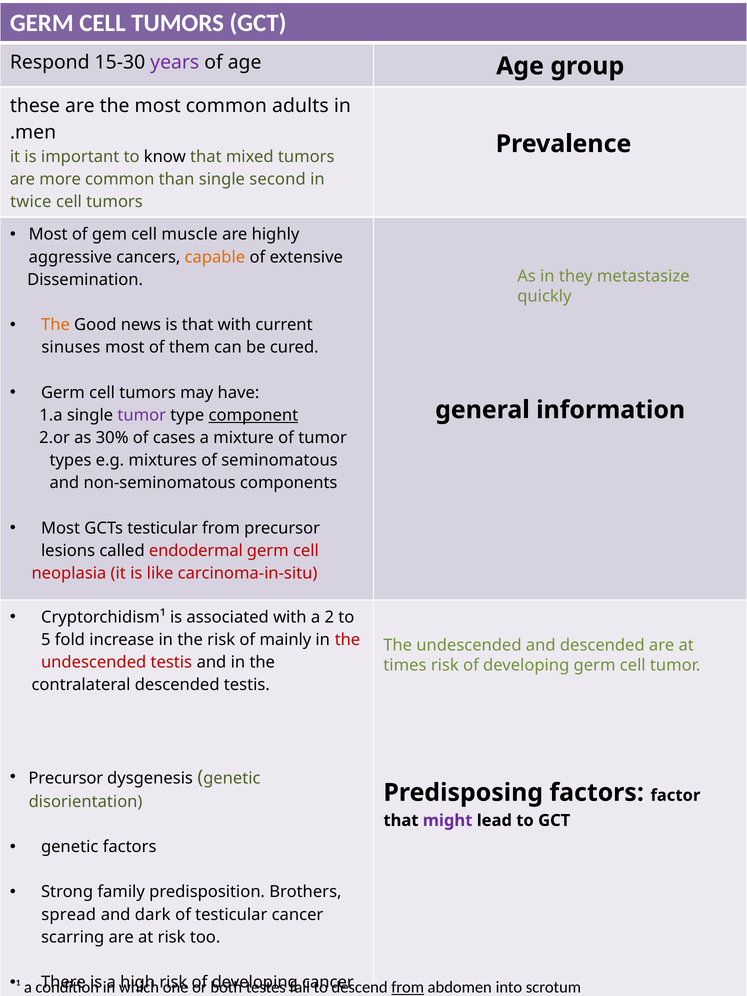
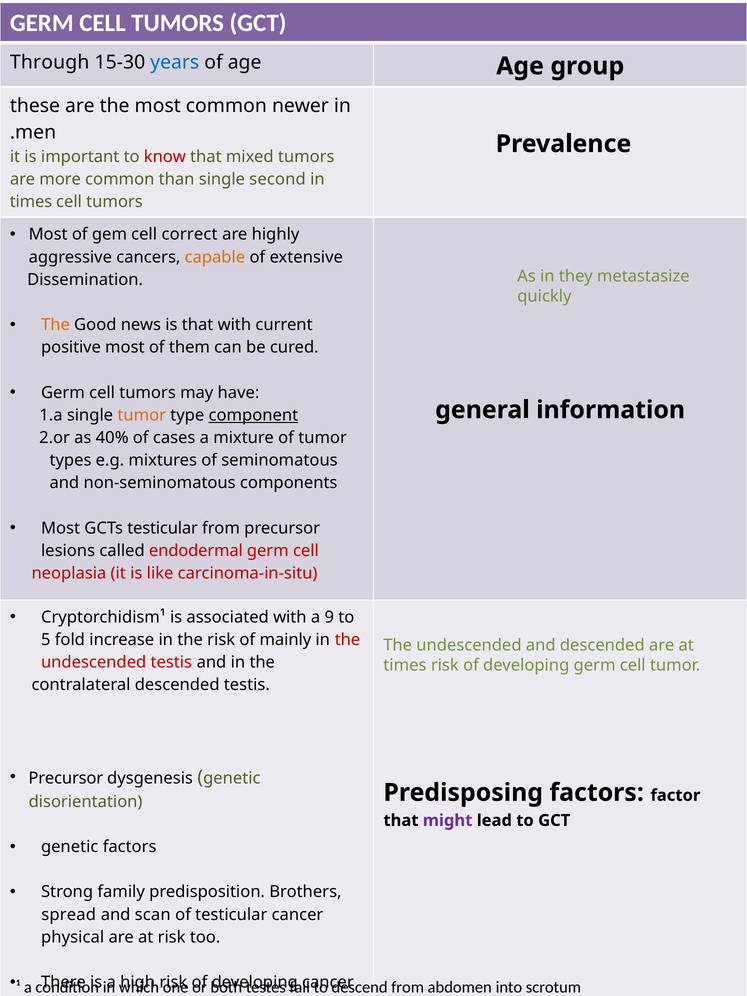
Respond: Respond -> Through (50, 62)
years colour: purple -> blue (175, 62)
adults: adults -> newer (300, 106)
know colour: black -> red (165, 157)
twice: twice -> times (31, 202)
muscle: muscle -> correct (190, 235)
sinuses: sinuses -> positive (71, 347)
tumor colour: purple -> orange (142, 415)
30%: 30% -> 40% (112, 438)
2: 2 -> 9 (329, 617)
dark: dark -> scan (153, 915)
scarring: scarring -> physical (73, 937)
from underline: present -> none (408, 987)
